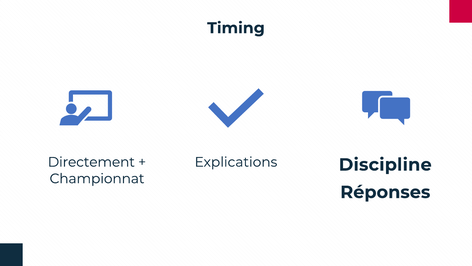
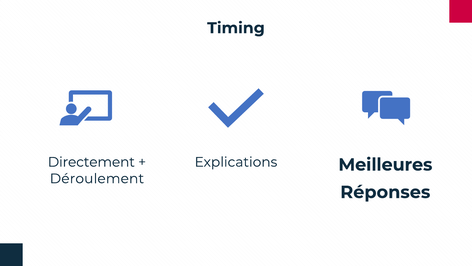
Discipline: Discipline -> Meilleures (385, 164)
Championnat: Championnat -> Déroulement (97, 178)
